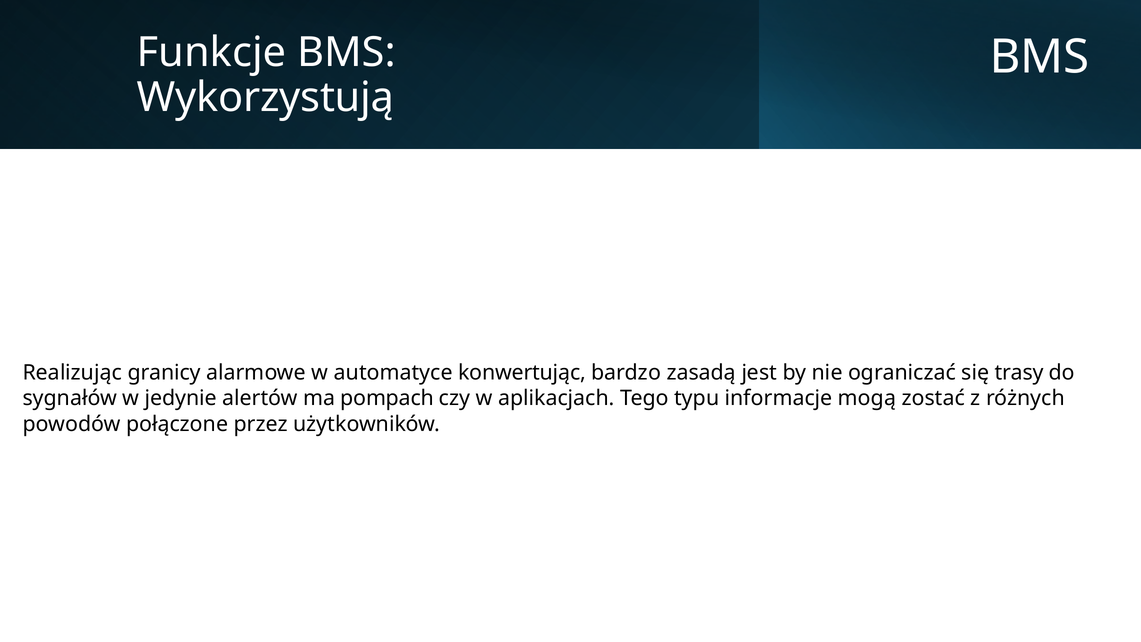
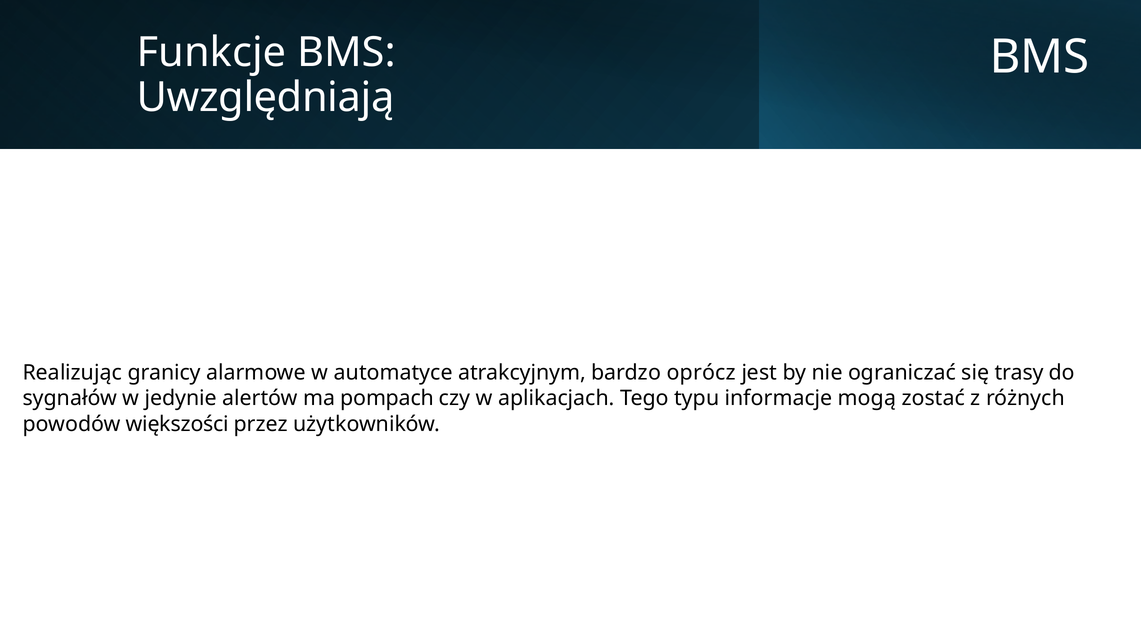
Wykorzystują: Wykorzystują -> Uwzględniają (266, 97)
konwertując: konwertując -> atrakcyjnym (522, 373)
zasadą: zasadą -> oprócz (701, 373)
połączone: połączone -> większości (177, 424)
